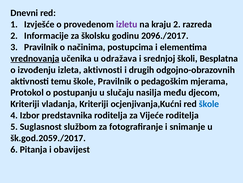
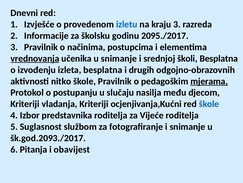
izletu colour: purple -> blue (127, 24)
kraju 2: 2 -> 3 (177, 24)
2096./2017: 2096./2017 -> 2095./2017 (165, 36)
u odražava: odražava -> snimanje (119, 58)
izleta aktivnosti: aktivnosti -> besplatna (103, 70)
temu: temu -> nitko (61, 81)
mjerama underline: none -> present (209, 81)
šk.god.2059./2017: šk.god.2059./2017 -> šk.god.2093./2017 (48, 138)
